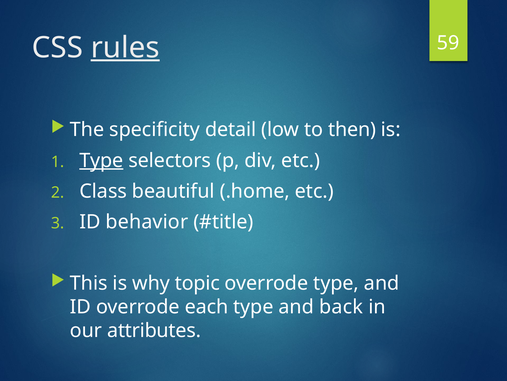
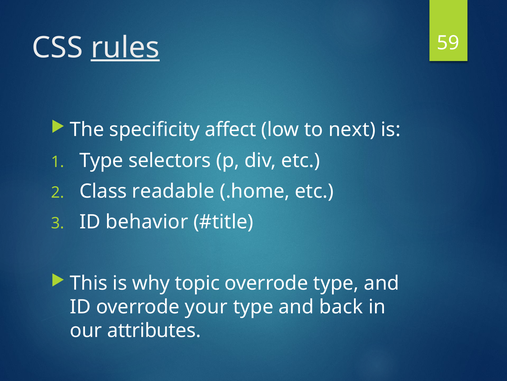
detail: detail -> affect (231, 130)
then: then -> next (352, 130)
Type underline: present -> none (101, 160)
beautiful: beautiful -> readable (173, 191)
each: each -> your (206, 306)
